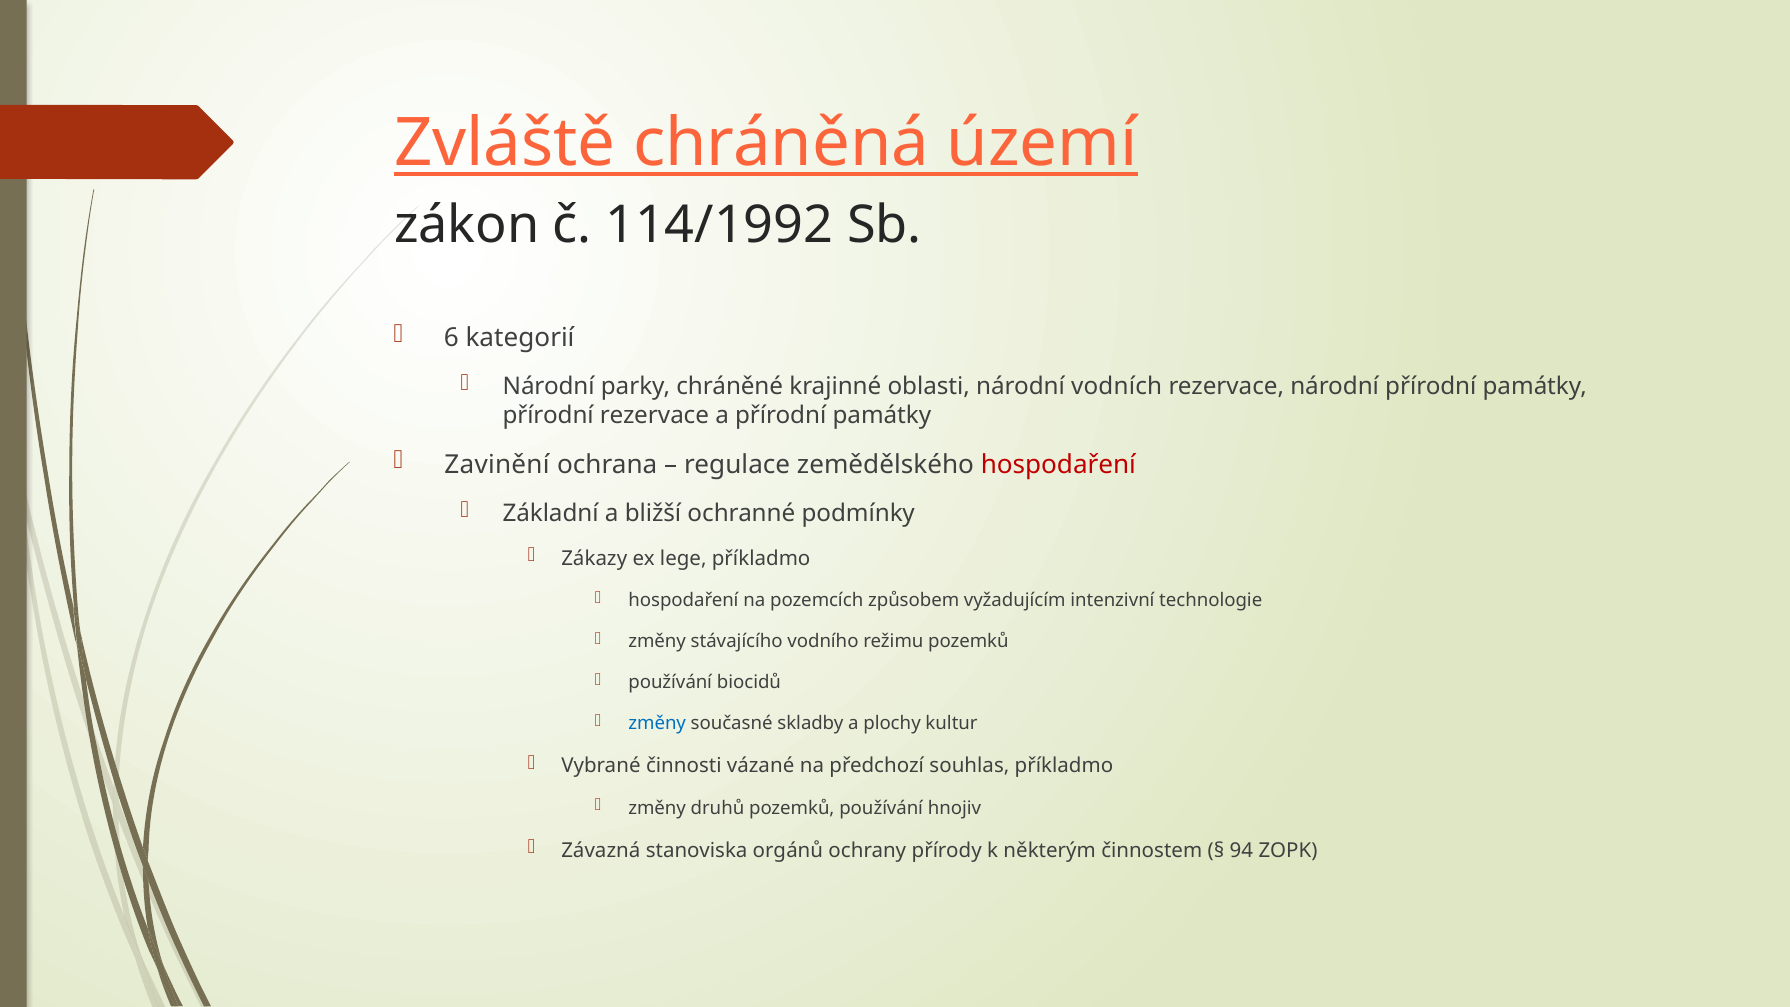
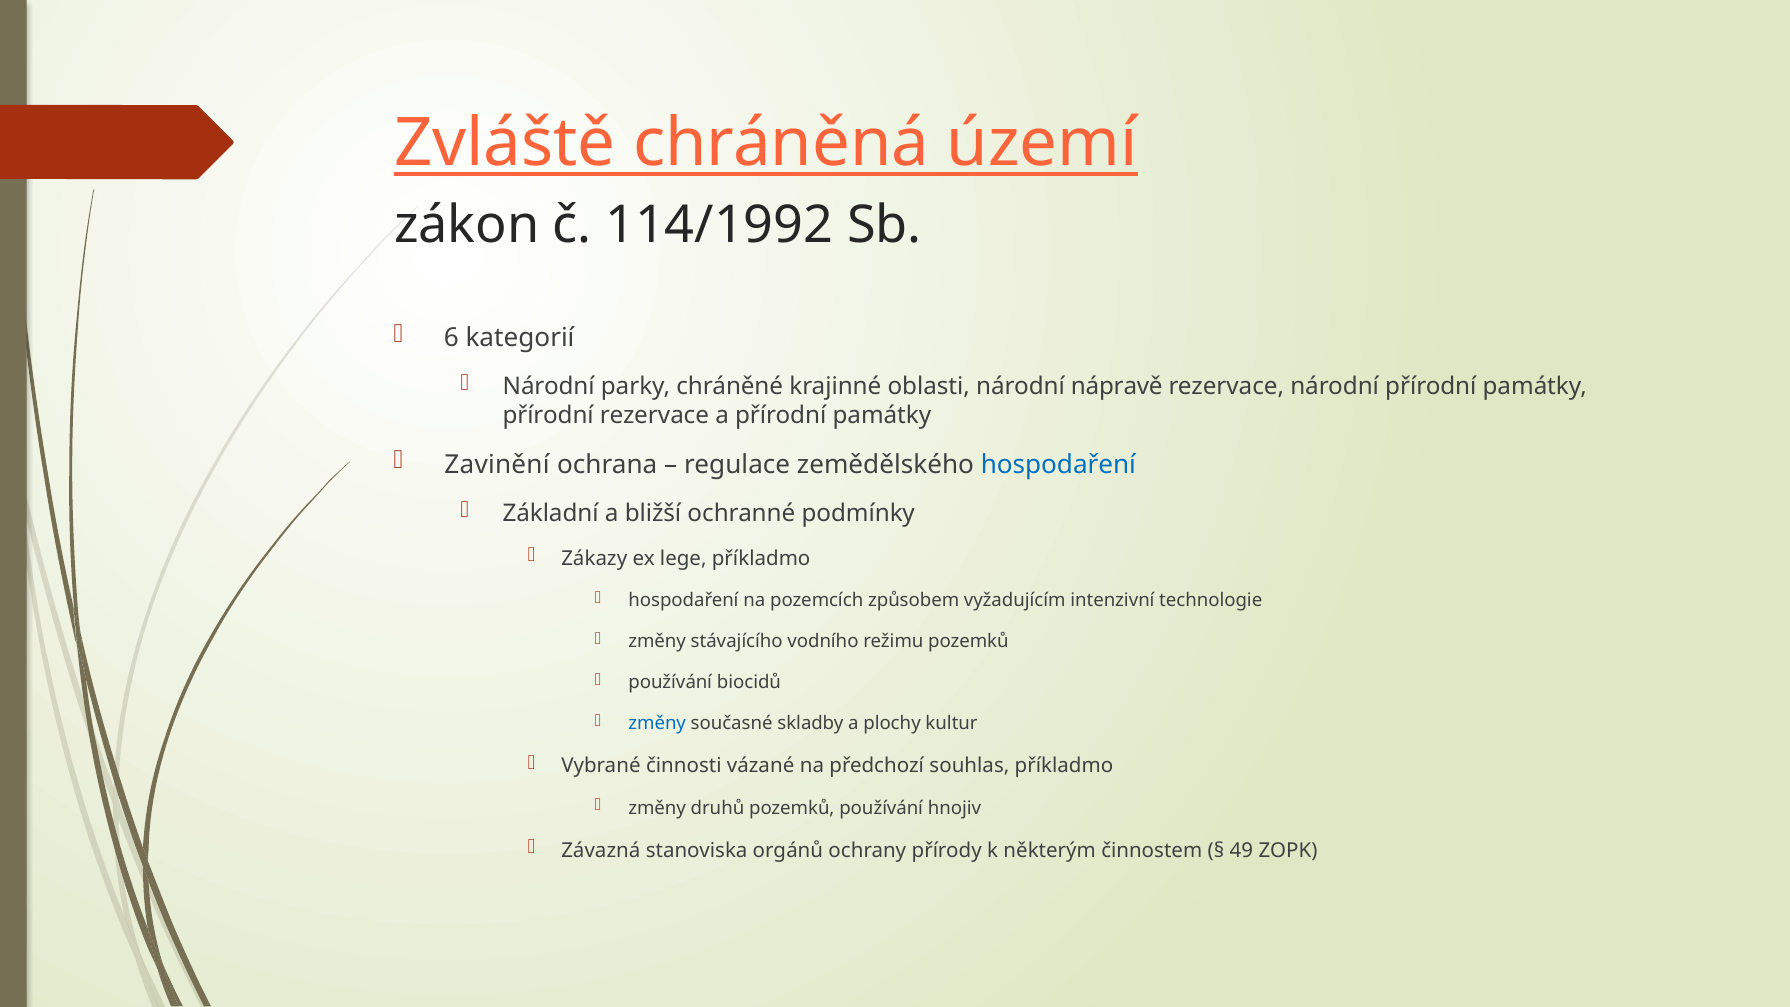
vodních: vodních -> nápravě (1117, 386)
hospodaření colour: red -> blue (1058, 464)
94: 94 -> 49 (1241, 850)
